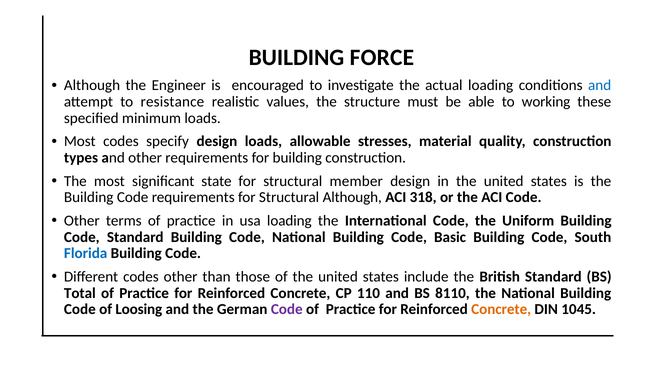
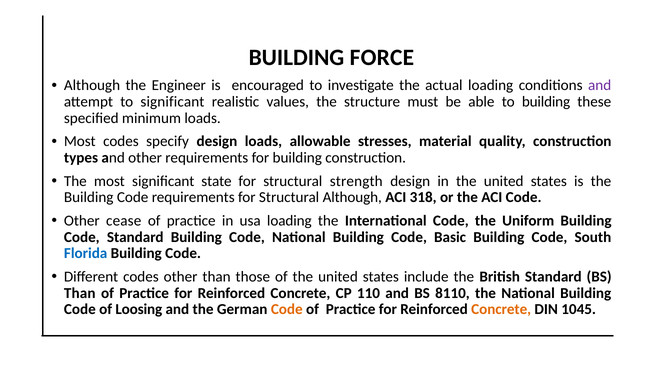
and colour: blue -> purple (600, 85)
to resistance: resistance -> significant (172, 102)
to working: working -> building (546, 102)
member: member -> strength (356, 181)
terms: terms -> cease (124, 221)
Total: Total -> Than (80, 293)
Code colour: purple -> orange (287, 309)
